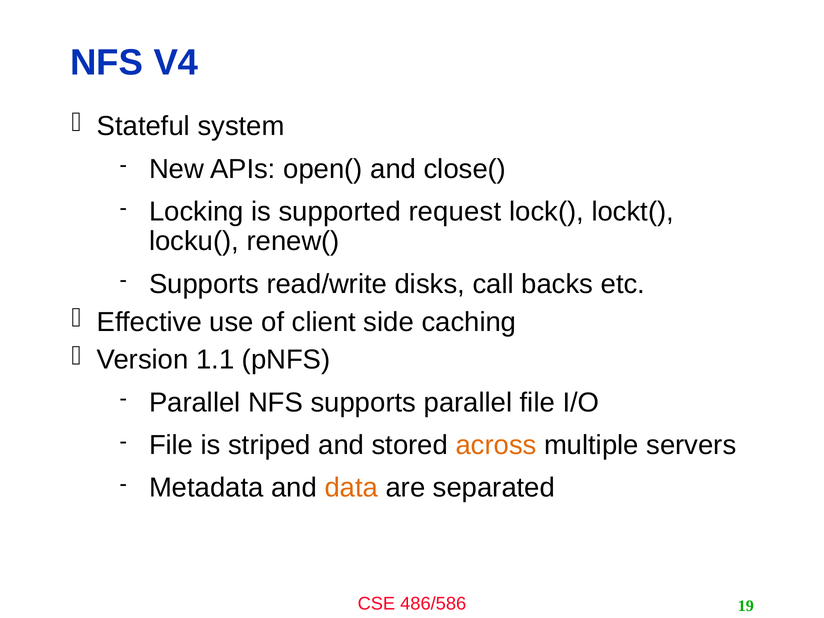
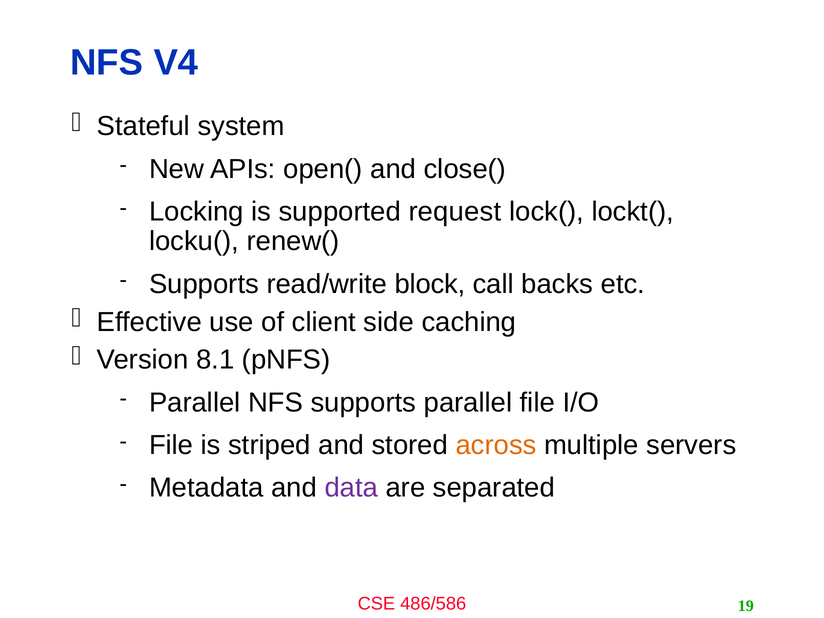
disks: disks -> block (430, 284)
1.1: 1.1 -> 8.1 (215, 360)
data colour: orange -> purple (351, 488)
